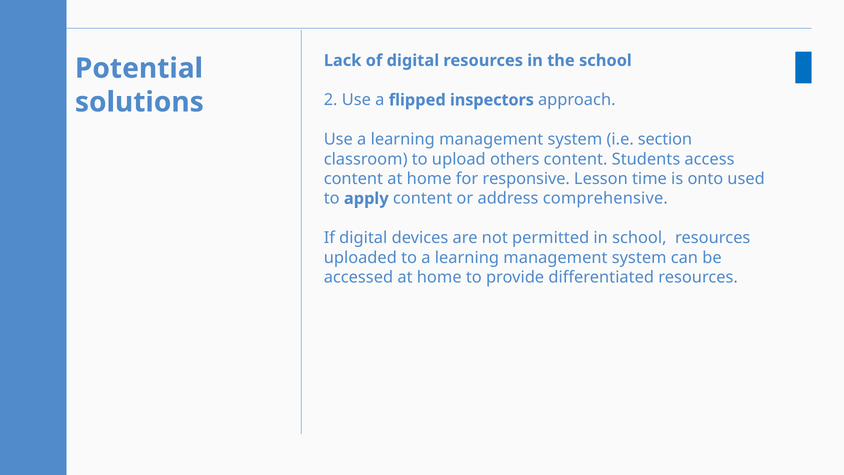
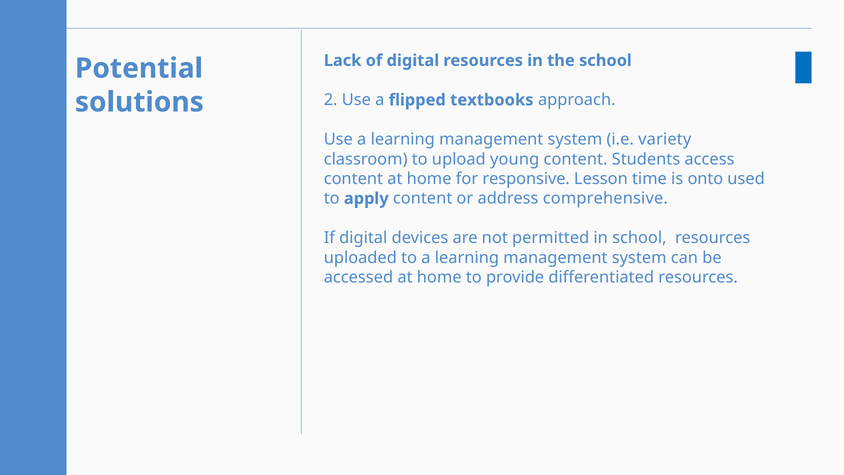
inspectors: inspectors -> textbooks (492, 100)
section: section -> variety (665, 139)
others: others -> young (515, 159)
